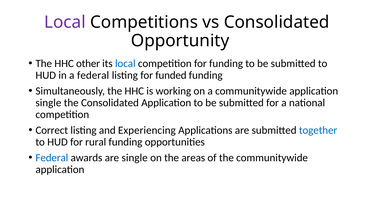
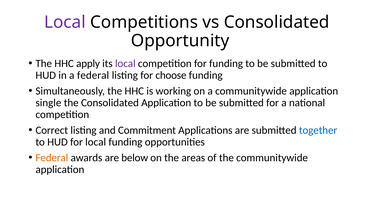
other: other -> apply (88, 63)
local colour: blue -> purple (125, 63)
funded: funded -> choose (171, 75)
Experiencing: Experiencing -> Commitment (147, 130)
for rural: rural -> local (96, 142)
Federal colour: blue -> orange (52, 157)
are single: single -> below (135, 157)
